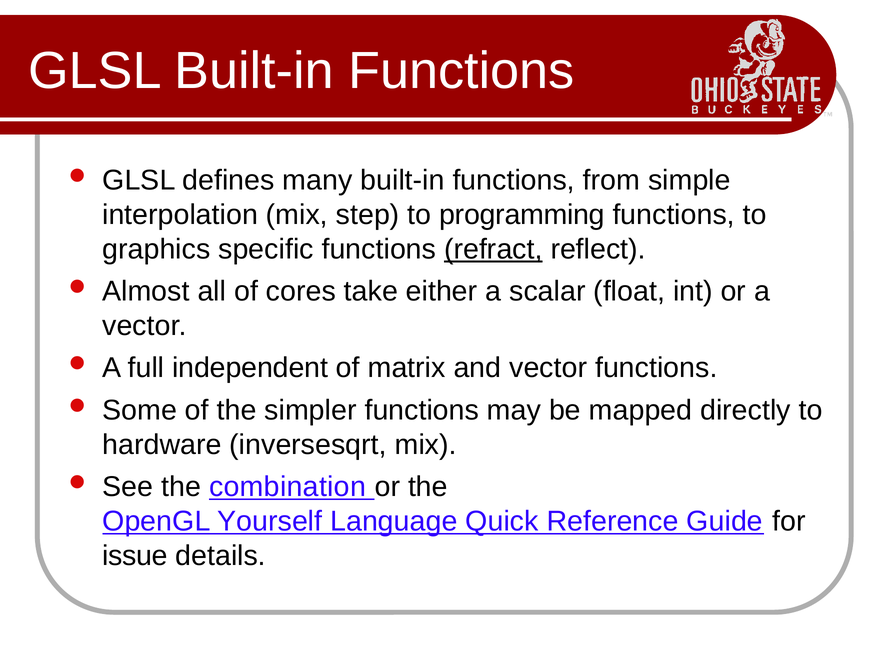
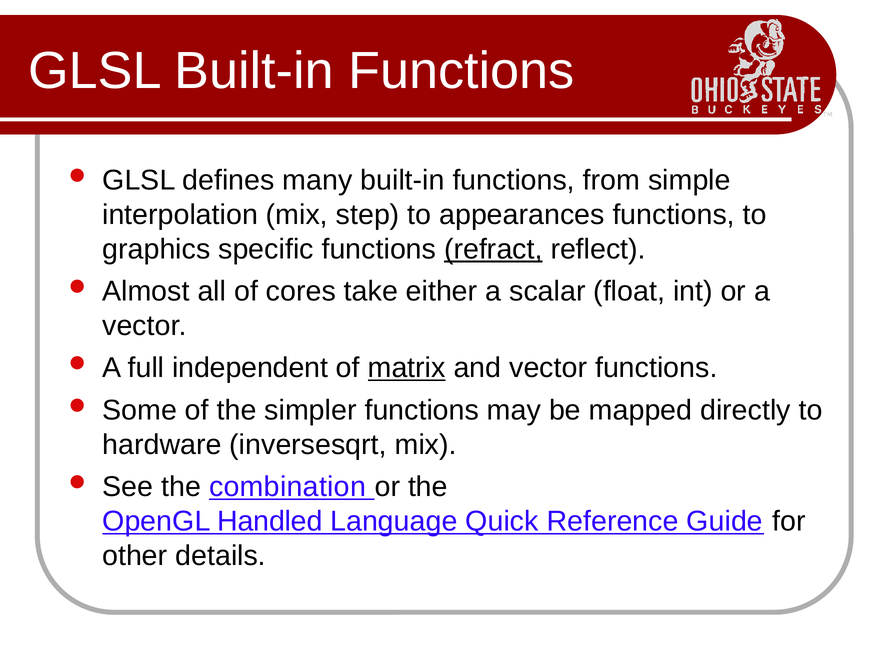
programming: programming -> appearances (522, 215)
matrix underline: none -> present (407, 368)
Yourself: Yourself -> Handled (270, 521)
issue: issue -> other (135, 556)
